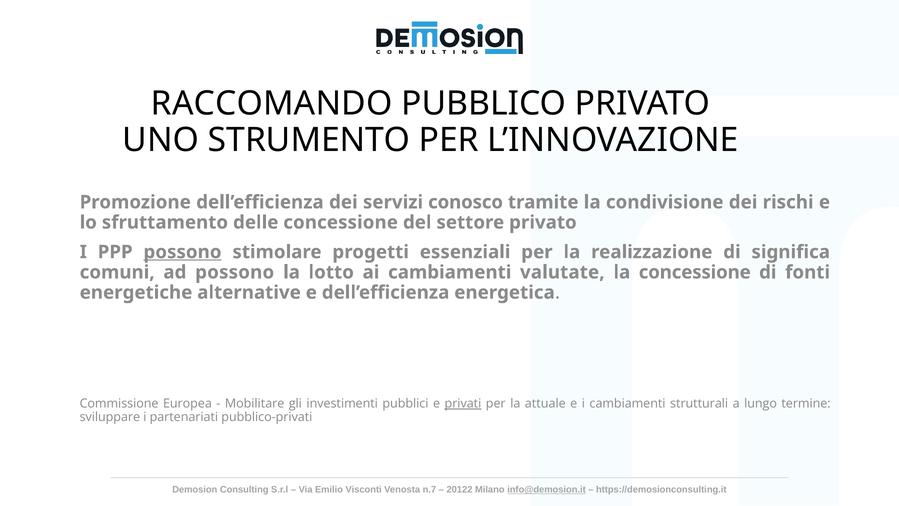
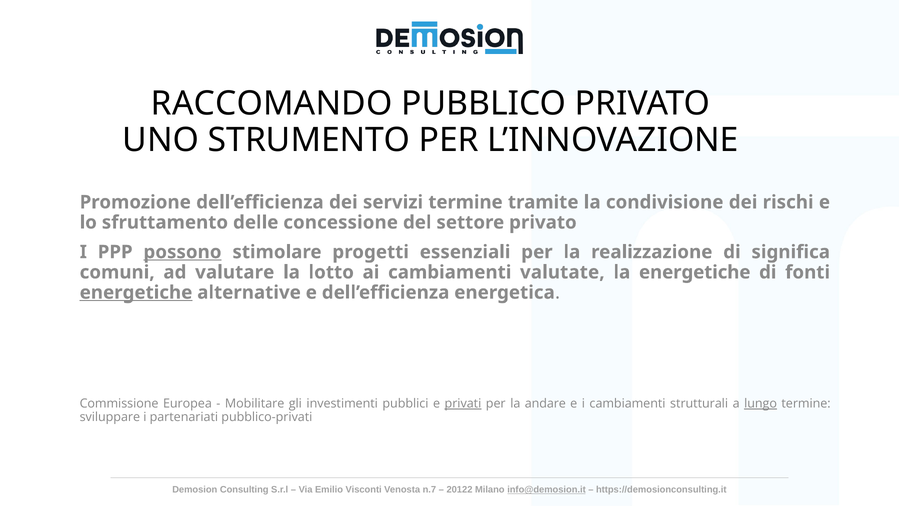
servizi conosco: conosco -> termine (466, 202)
ad possono: possono -> valutare (235, 272)
la concessione: concessione -> energetiche (695, 272)
energetiche underline: none -> present (136, 292)
attuale: attuale -> andare (545, 403)
lungo underline: none -> present (761, 403)
